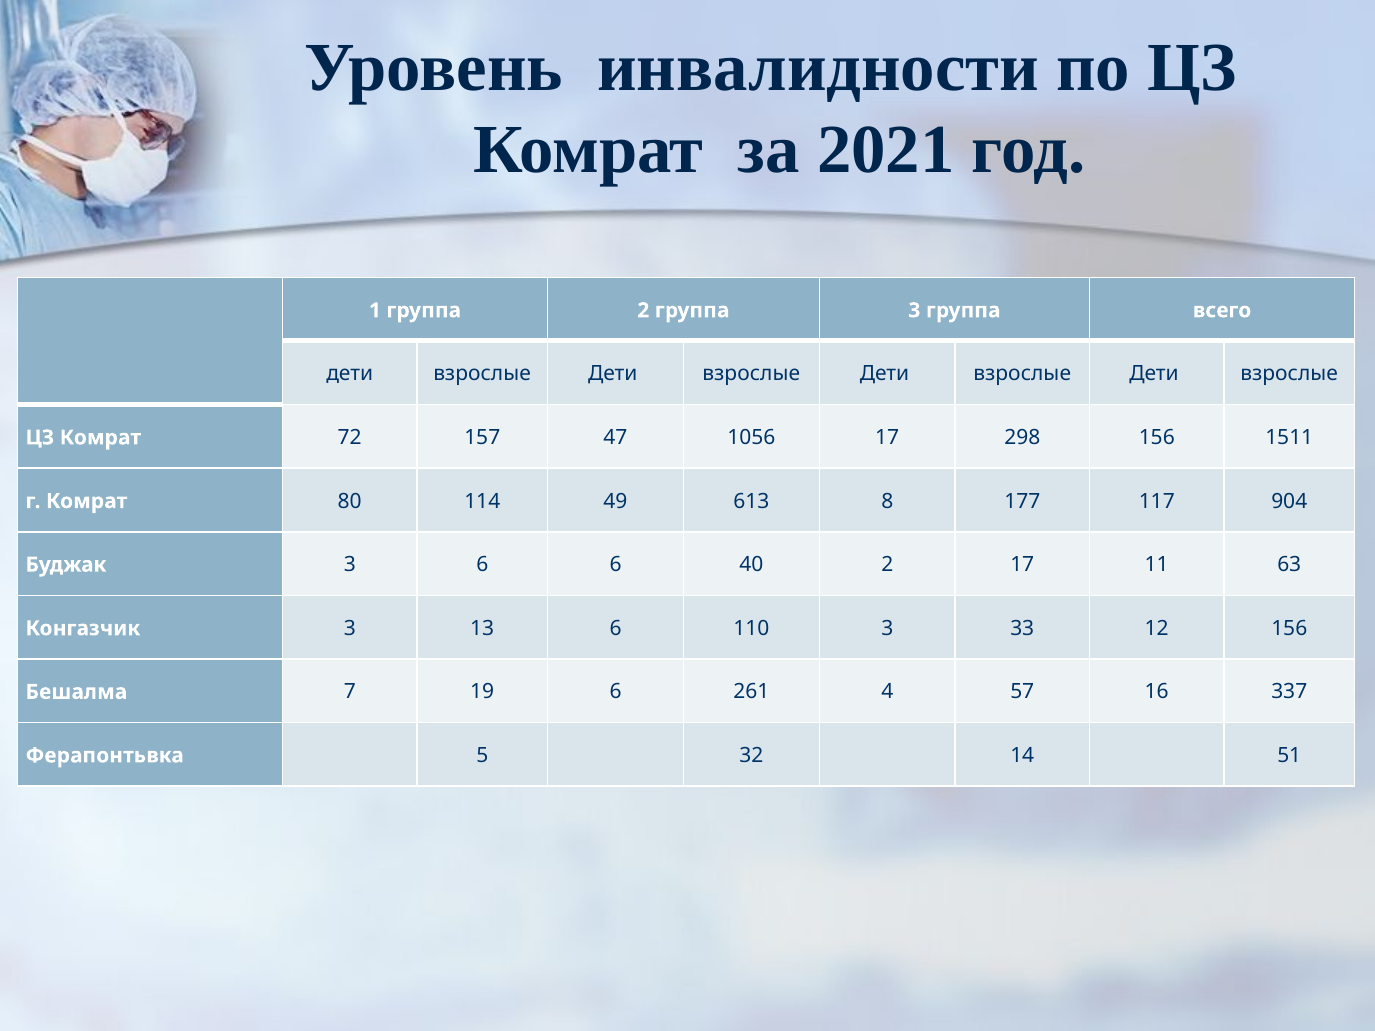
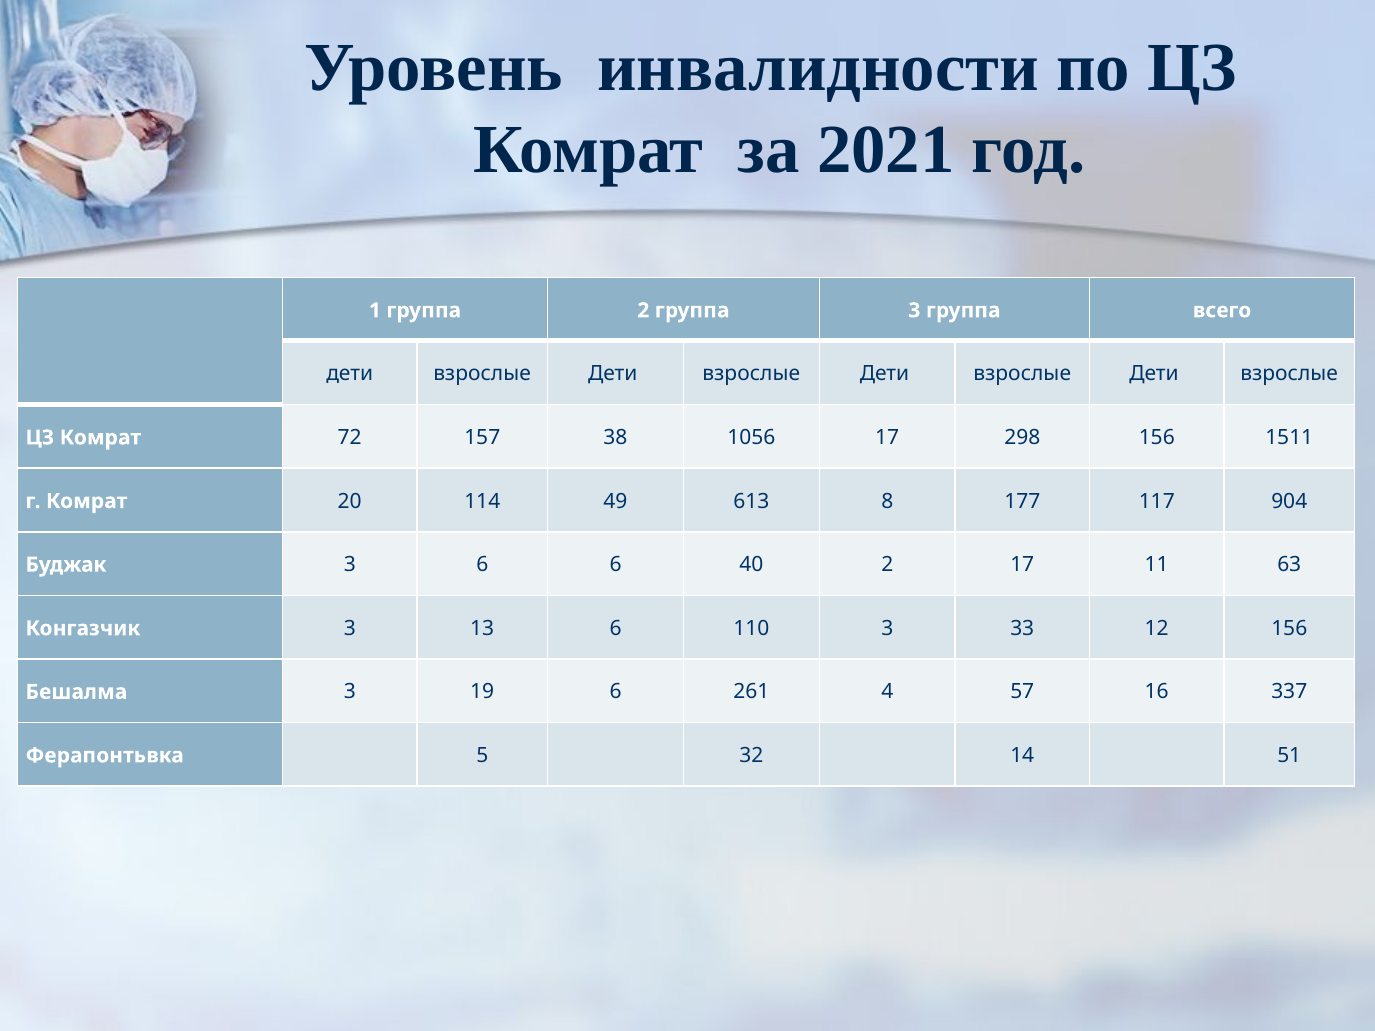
47: 47 -> 38 (615, 438)
80: 80 -> 20 (350, 501)
Бешалма 7: 7 -> 3 (350, 692)
